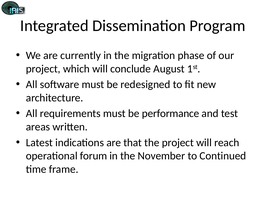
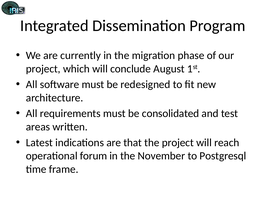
performance: performance -> consolidated (171, 113)
Continued: Continued -> Postgresql (223, 156)
